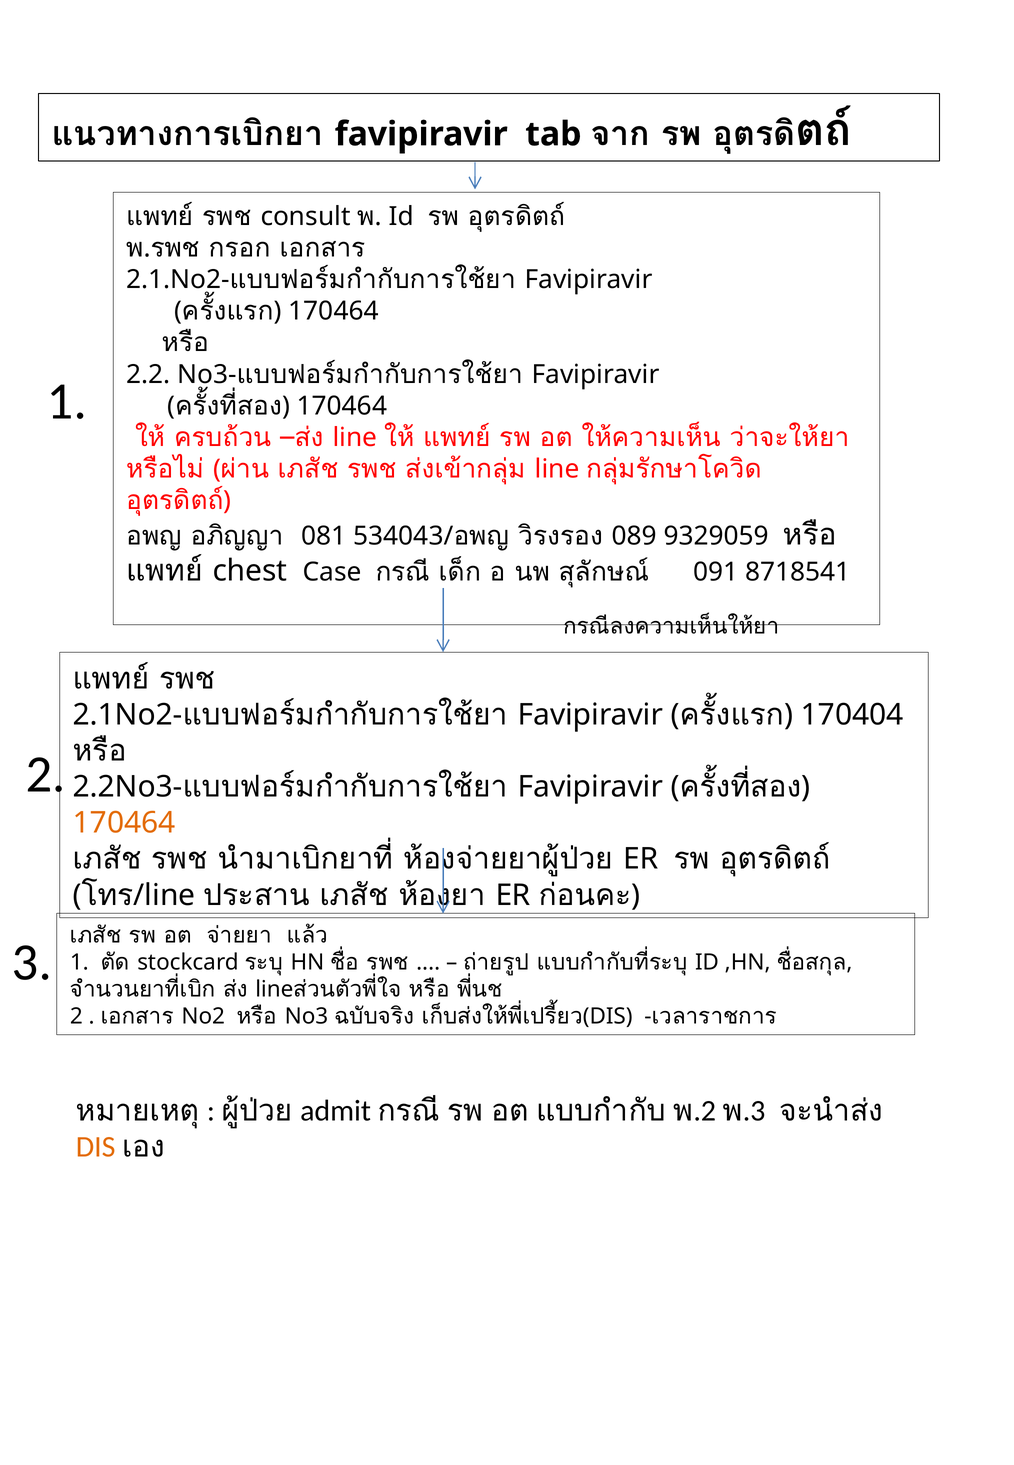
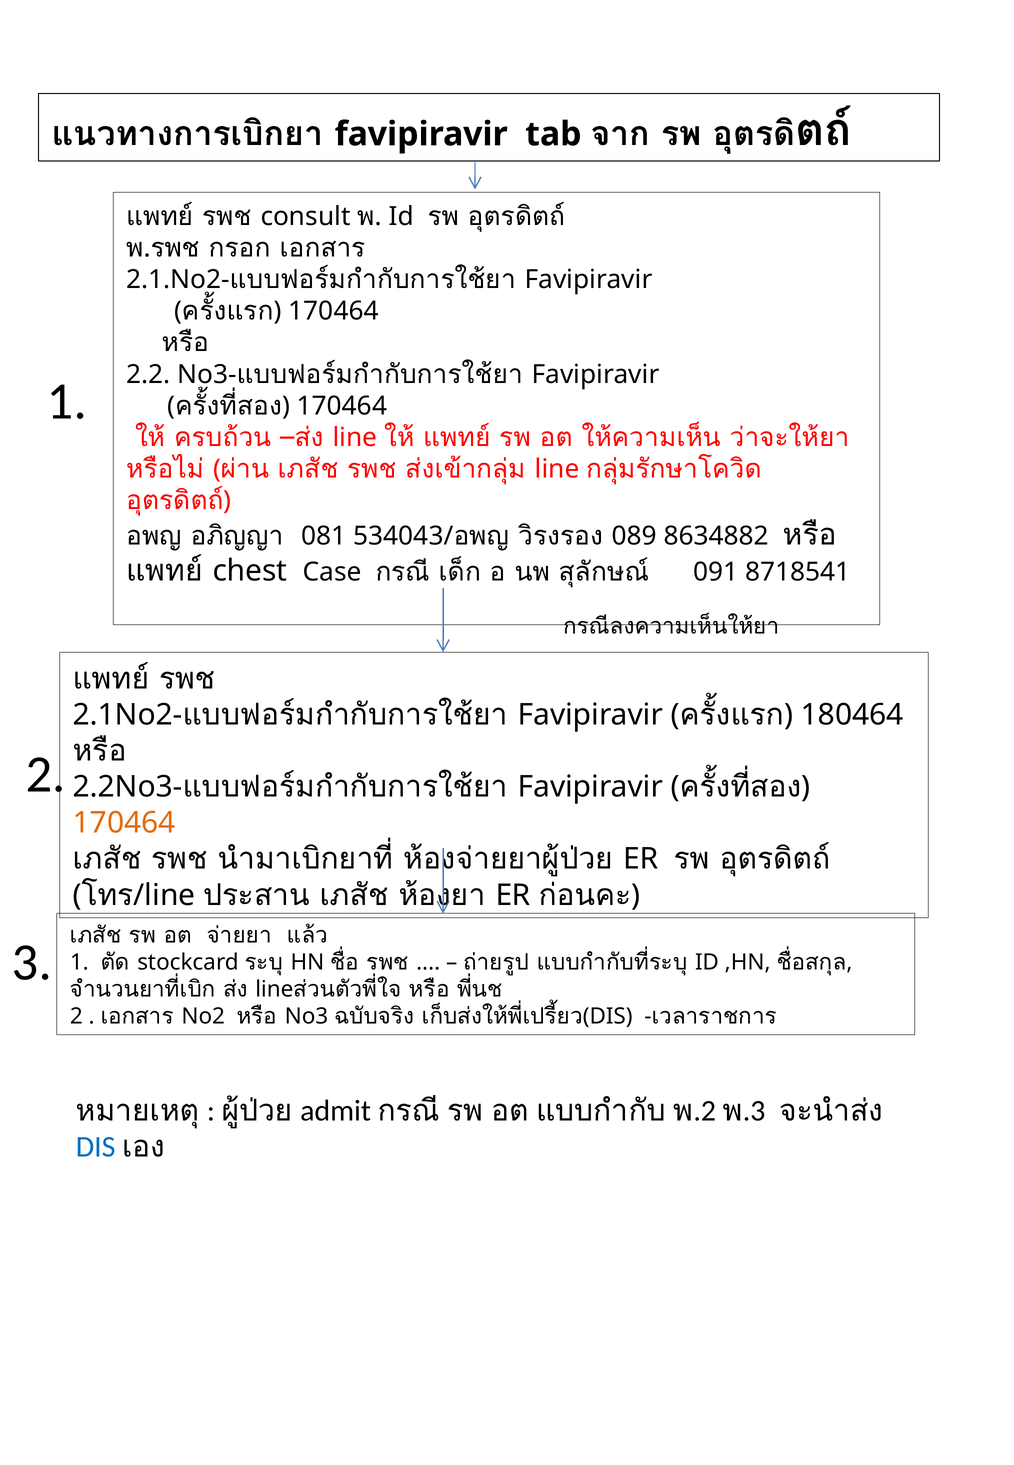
9329059: 9329059 -> 8634882 (716, 536)
170404: 170404 -> 180464 (852, 715)
DIS colour: orange -> blue (96, 1147)
